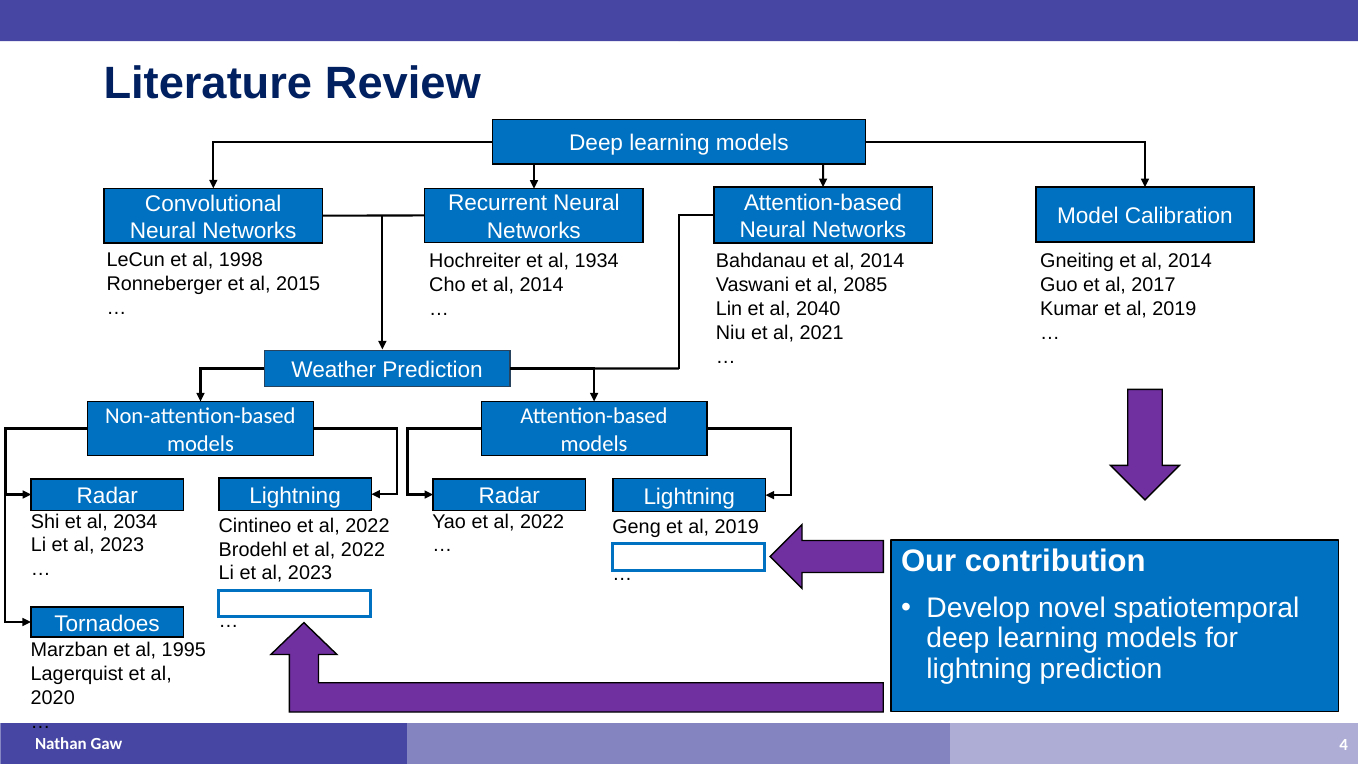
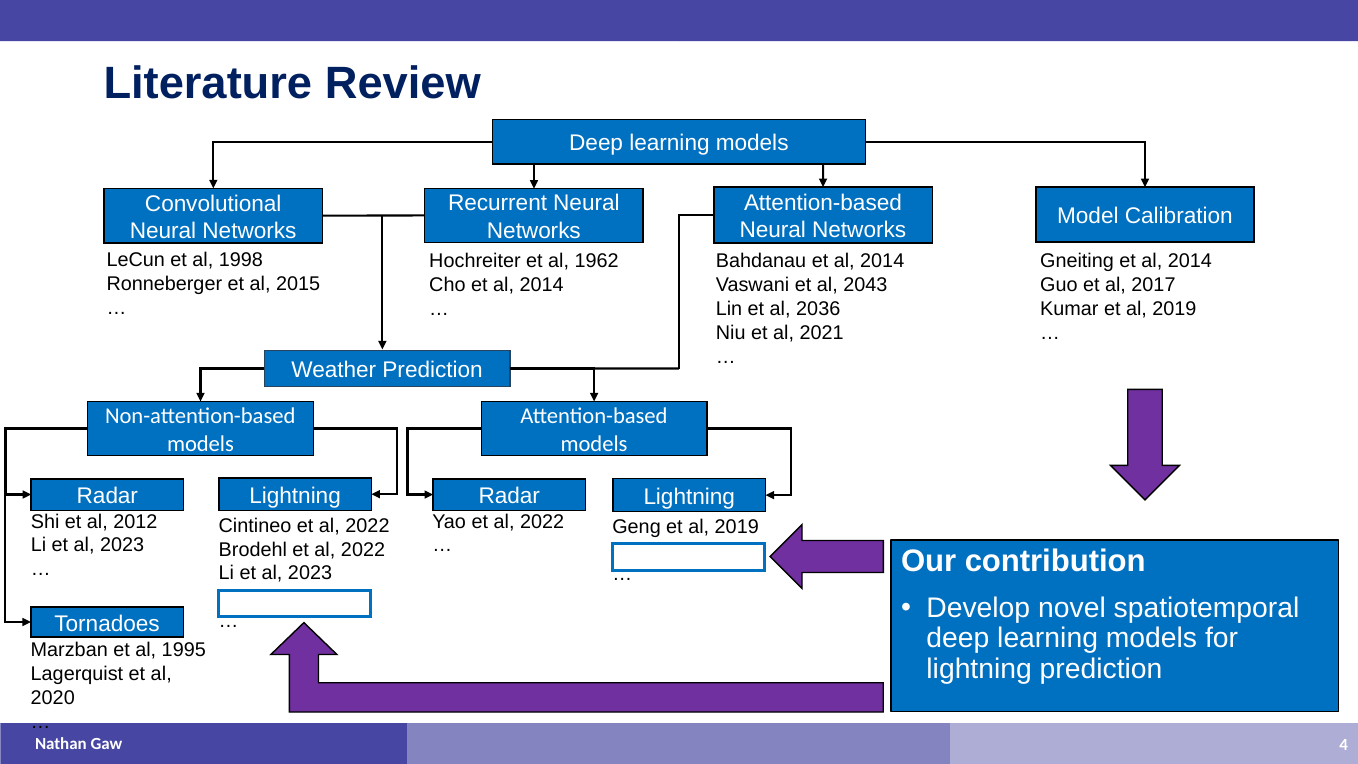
1934: 1934 -> 1962 (597, 261)
2085: 2085 -> 2043 (865, 285)
2040: 2040 -> 2036 (818, 309)
2034: 2034 -> 2012 (135, 522)
